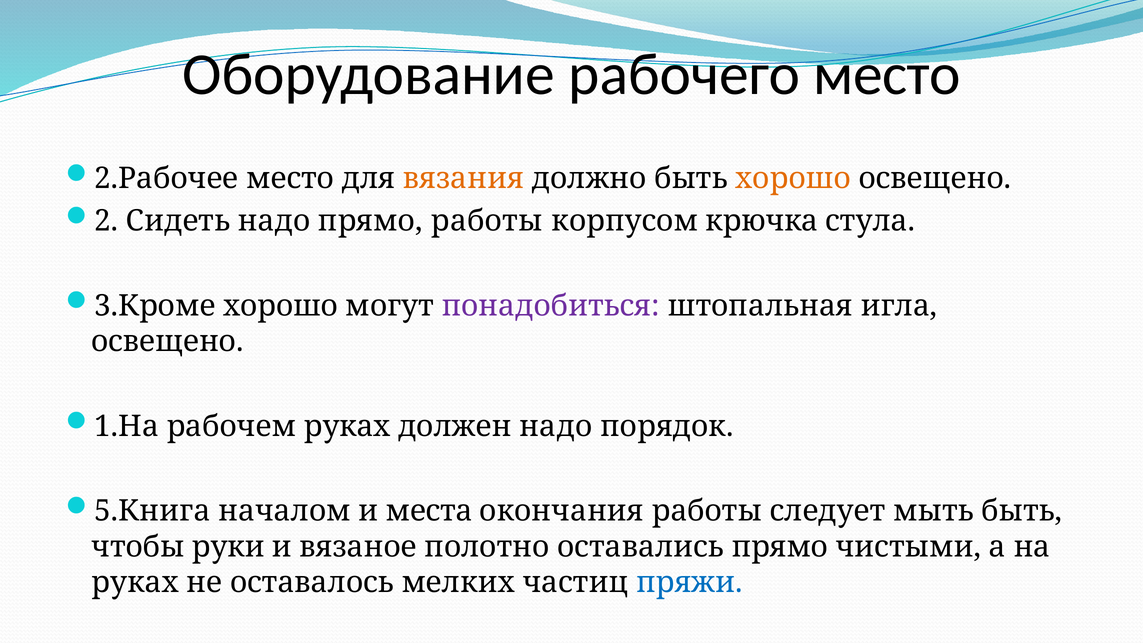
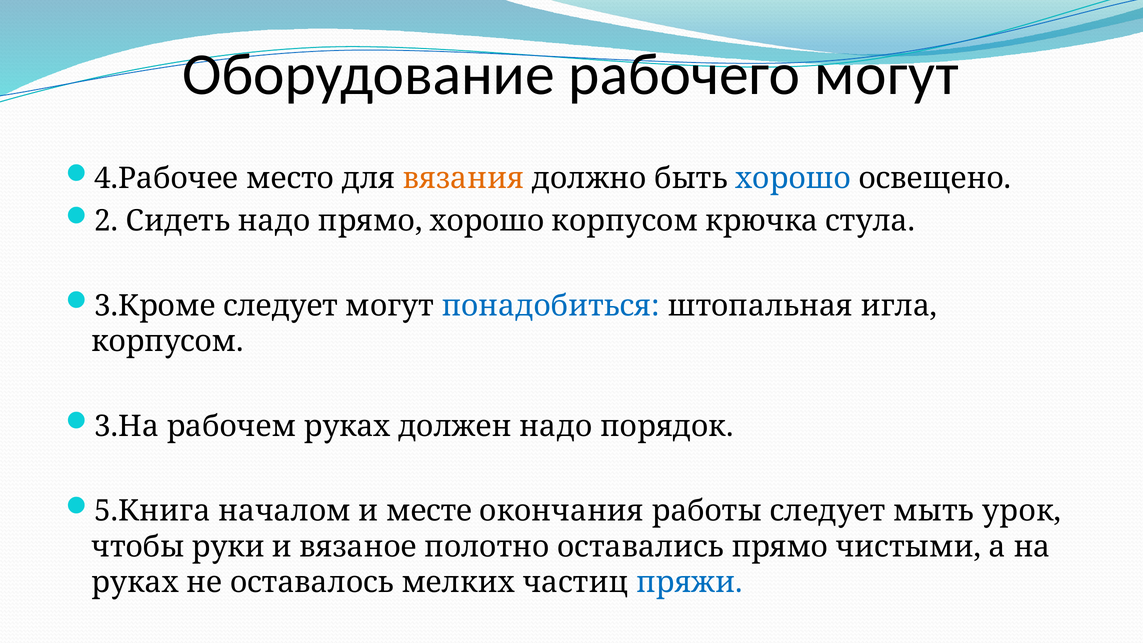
рабочего место: место -> могут (886, 75)
2.Рабочее: 2.Рабочее -> 4.Рабочее (166, 179)
хорошо colour: orange -> blue (793, 179)
прямо работы: работы -> хорошо (487, 221)
3.Кроме хорошо: хорошо -> следует (281, 306)
понадобиться colour: purple -> blue (551, 306)
освещено: освещено -> корпусом (167, 341)
1.На: 1.На -> 3.На (127, 426)
места: места -> месте (429, 511)
мыть быть: быть -> урок (1022, 511)
